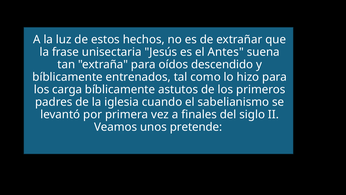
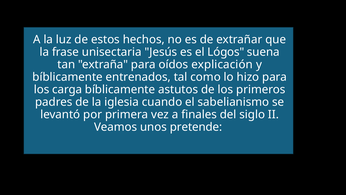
Antes: Antes -> Lógos (226, 52)
descendido: descendido -> explicación (222, 64)
